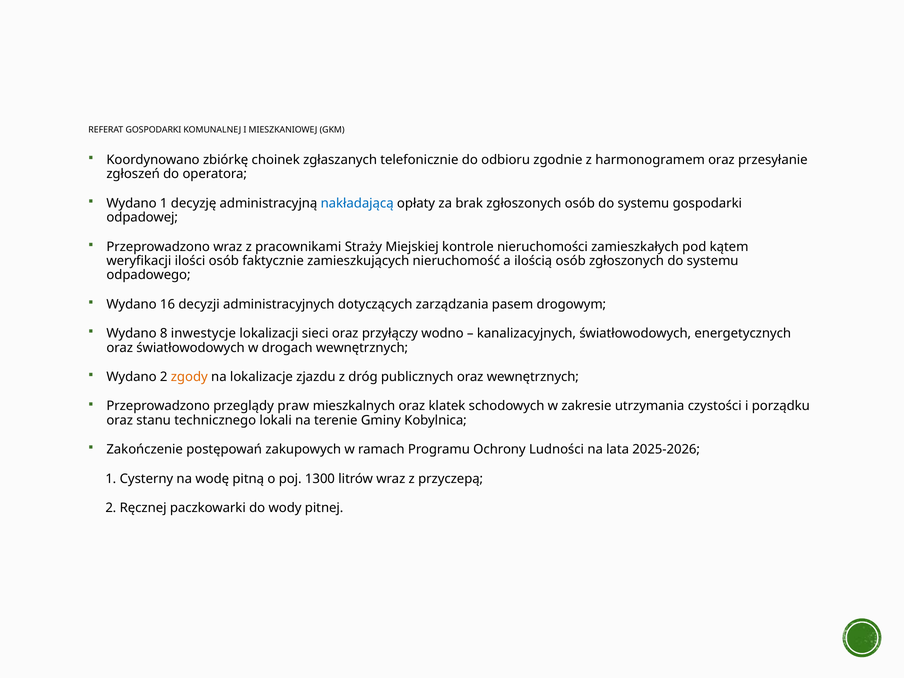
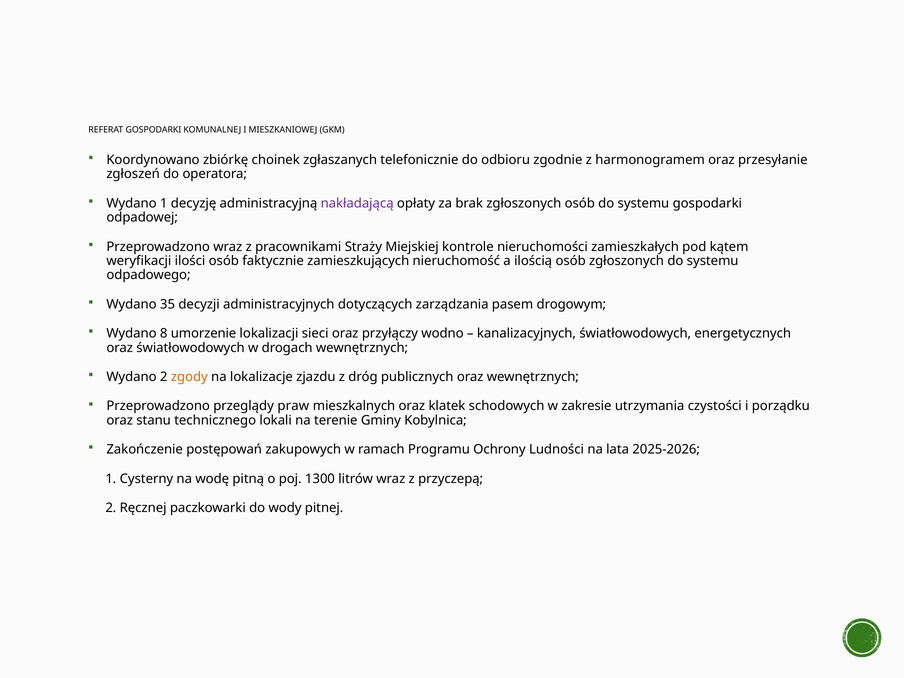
nakładającą colour: blue -> purple (357, 203)
16: 16 -> 35 (168, 304)
inwestycje: inwestycje -> umorzenie (204, 334)
